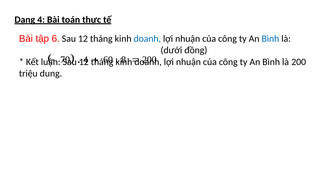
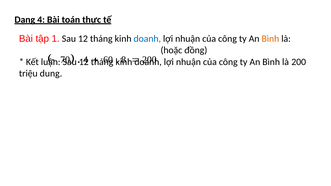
6: 6 -> 1 (56, 39)
Bình colour: blue -> orange (270, 39)
dưới: dưới -> hoặc (171, 50)
